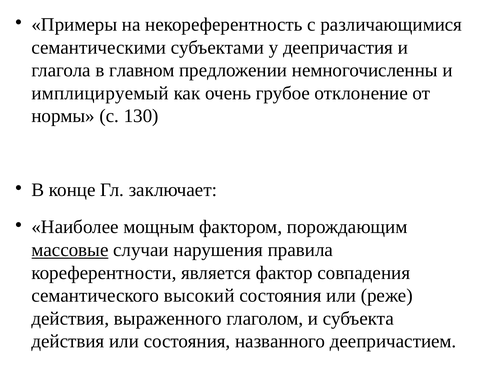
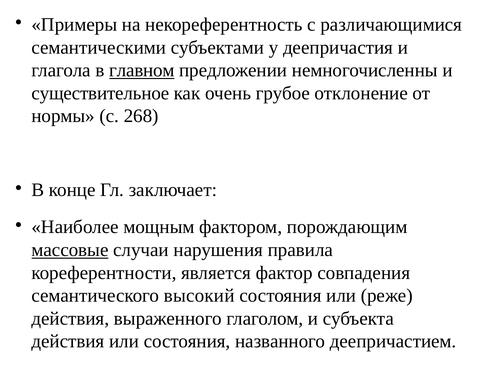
главном underline: none -> present (142, 70)
имплицируемый: имплицируемый -> существительное (100, 93)
130: 130 -> 268 (141, 116)
